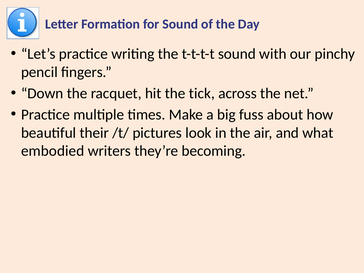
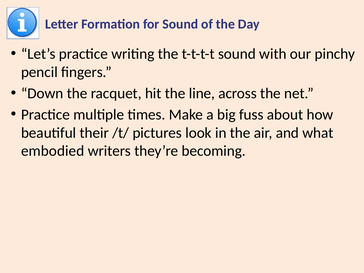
tick: tick -> line (202, 93)
